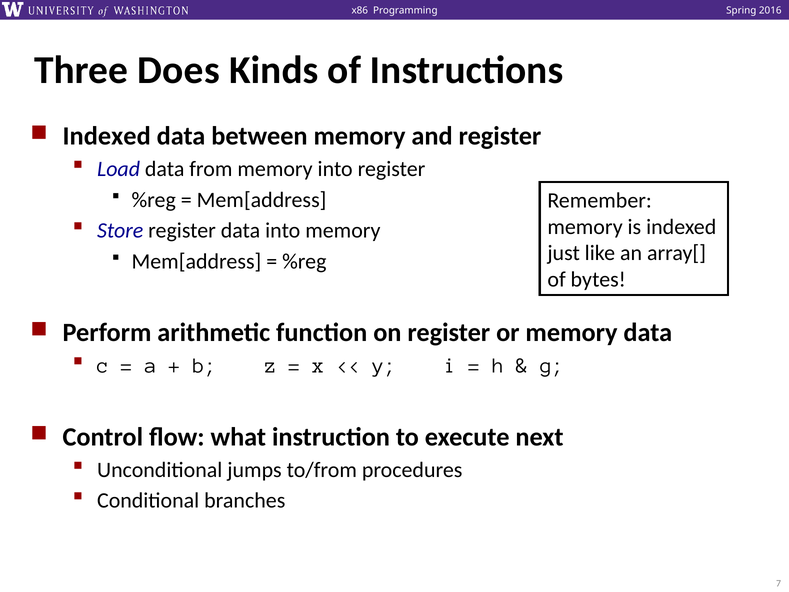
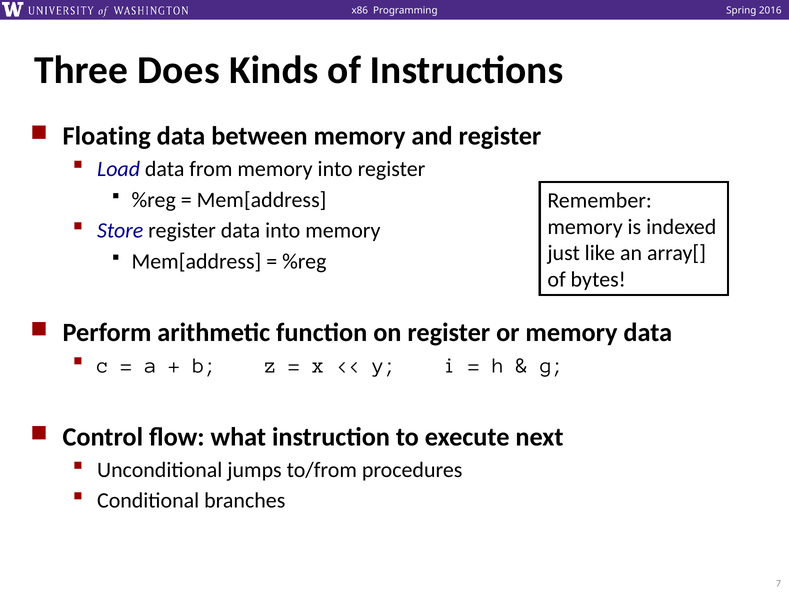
Indexed: Indexed -> Floating (107, 136)
